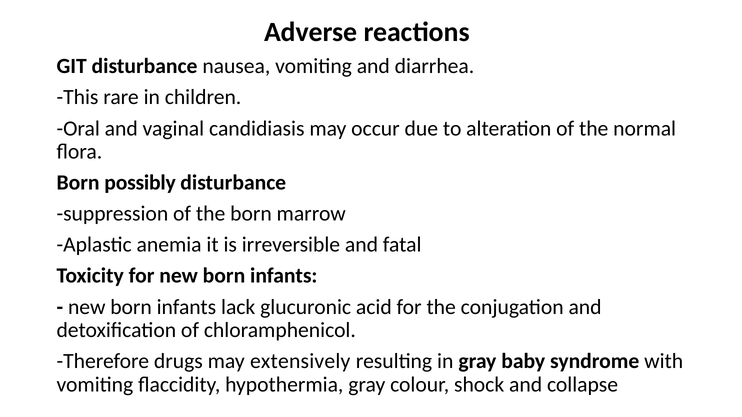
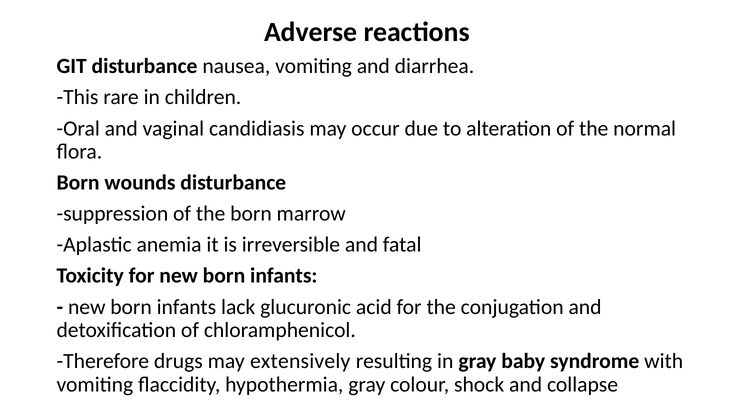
possibly: possibly -> wounds (140, 183)
